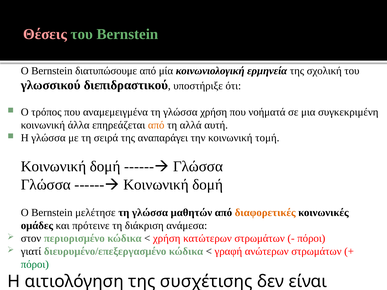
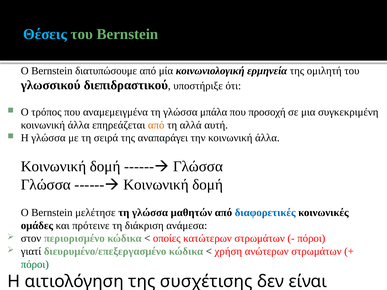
Θέσεις colour: pink -> light blue (45, 34)
σχολική: σχολική -> ομιλητή (324, 71)
γλώσσα χρήση: χρήση -> μπάλα (214, 112)
νοήματά: νοήματά -> προσοχή (267, 112)
την κοινωνική τομή: τομή -> άλλα (267, 138)
διαφορετικές colour: orange -> blue (265, 213)
χρήση: χρήση -> οποίες (167, 239)
γραφή: γραφή -> χρήση (228, 252)
